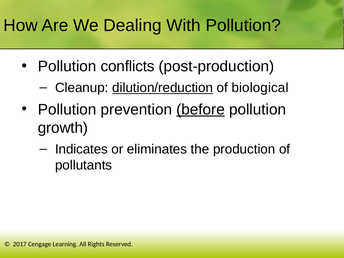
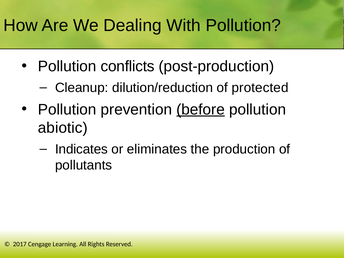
dilution/reduction underline: present -> none (163, 88)
biological: biological -> protected (260, 88)
growth: growth -> abiotic (63, 128)
